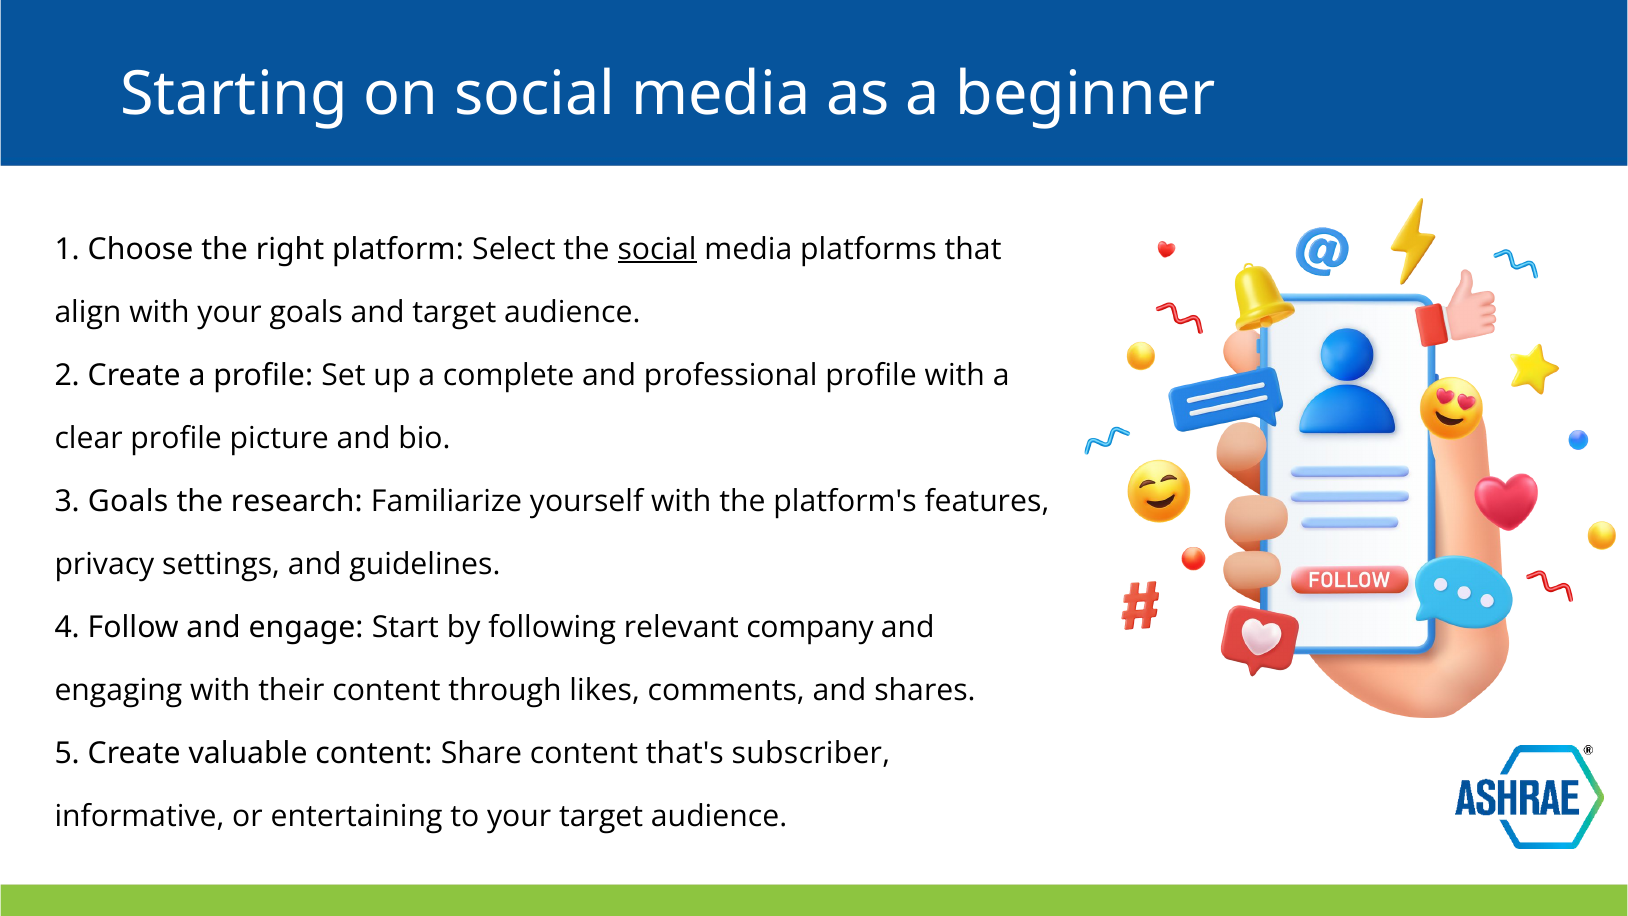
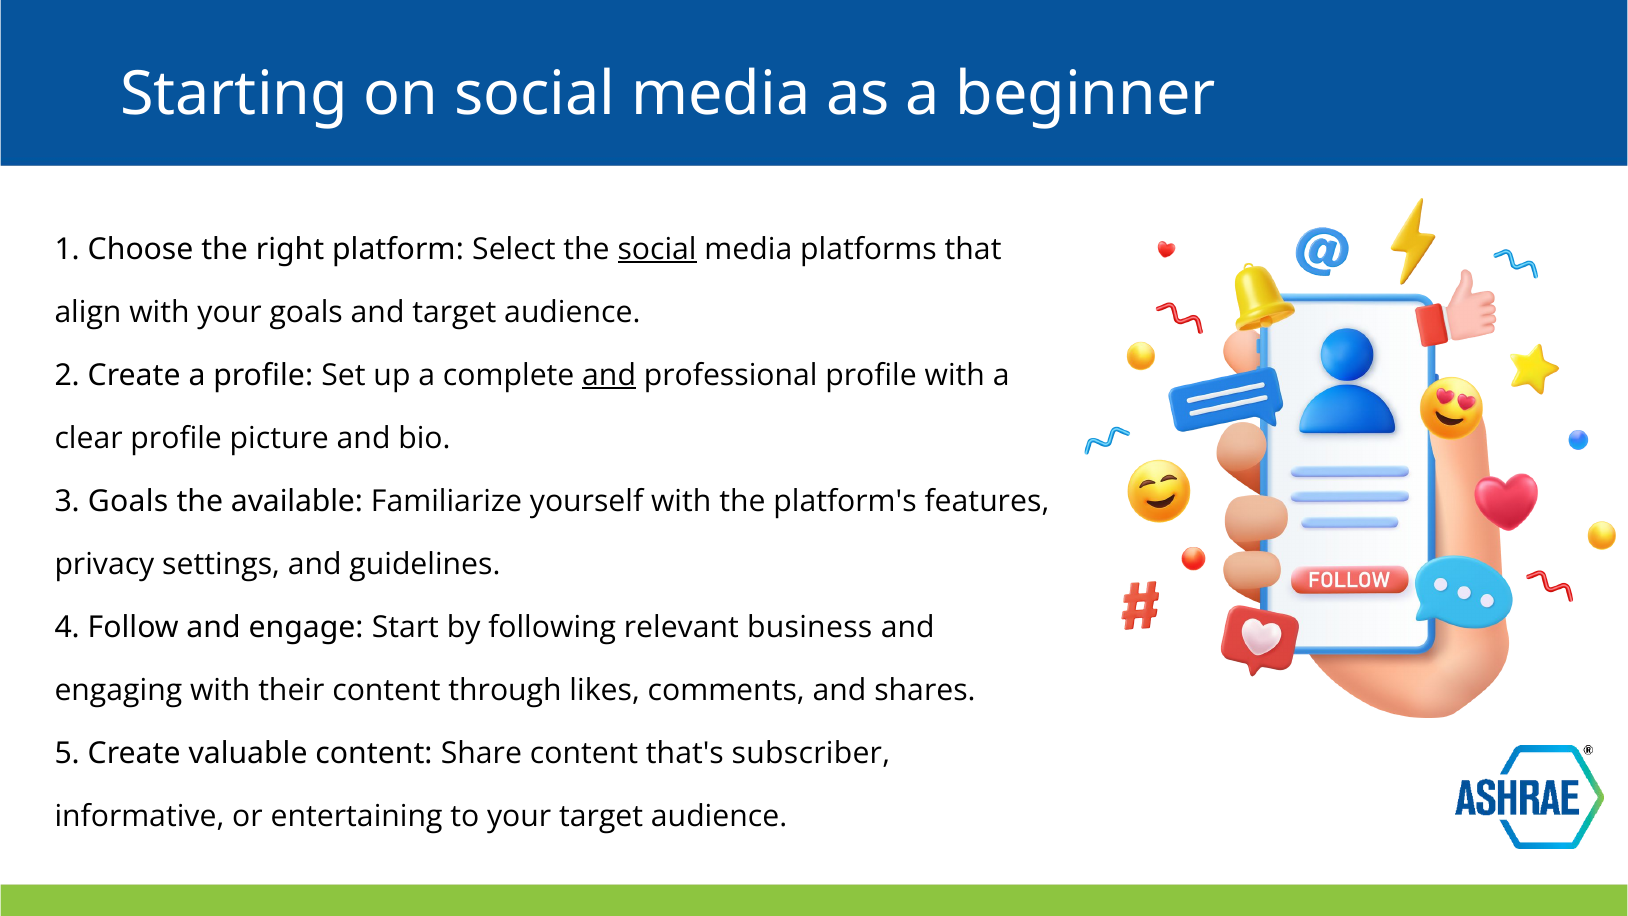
and underline: none -> present (609, 375)
research: research -> available (297, 501)
company: company -> business (810, 627)
